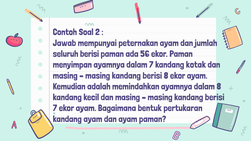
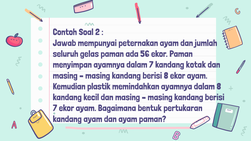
seluruh berisi: berisi -> gelas (89, 54)
adalah: adalah -> plastik (99, 87)
